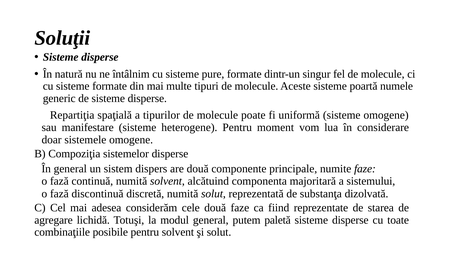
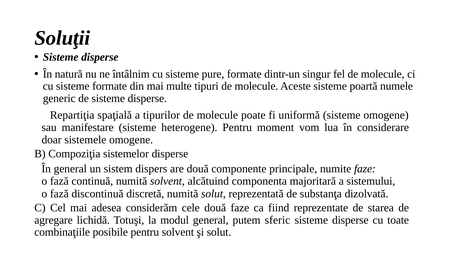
paletă: paletă -> sferic (277, 220)
